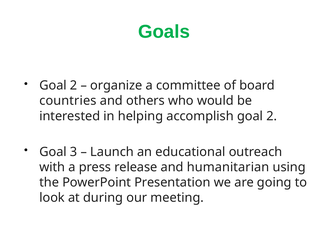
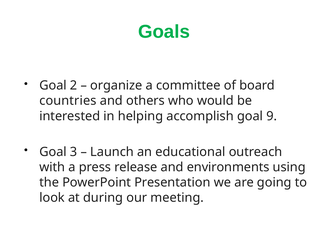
accomplish goal 2: 2 -> 9 (272, 116)
humanitarian: humanitarian -> environments (228, 167)
